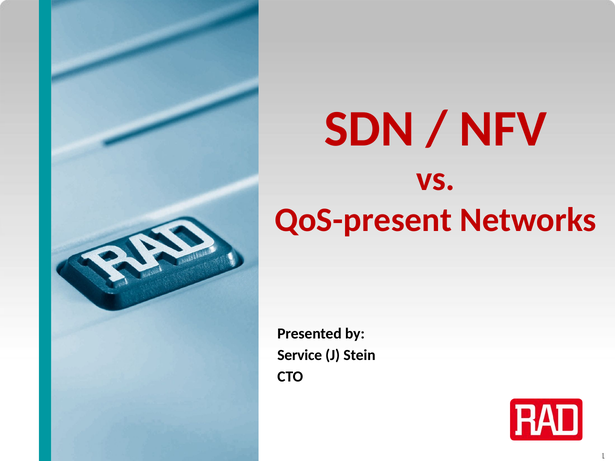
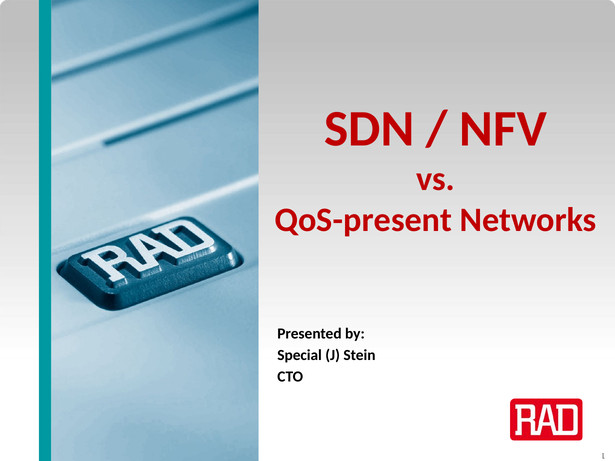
Service: Service -> Special (300, 355)
